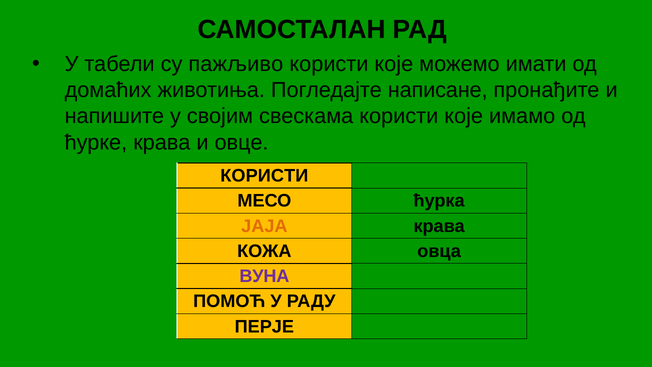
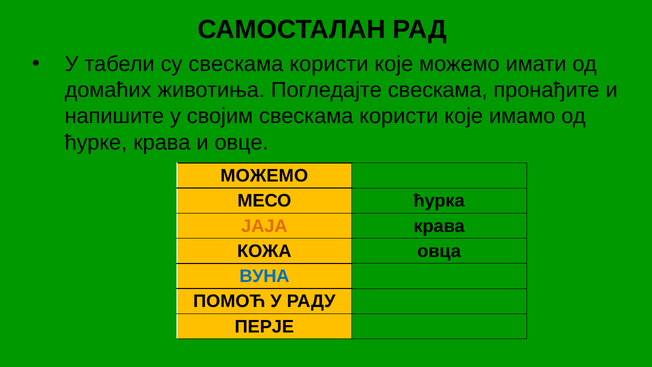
су пажљиво: пажљиво -> свескама (236, 64)
Погледајте написане: написане -> свескама (438, 90)
КОРИСТИ: КОРИСТИ -> МОЖЕМО (264, 176)
ВУНА colour: purple -> blue (264, 276)
